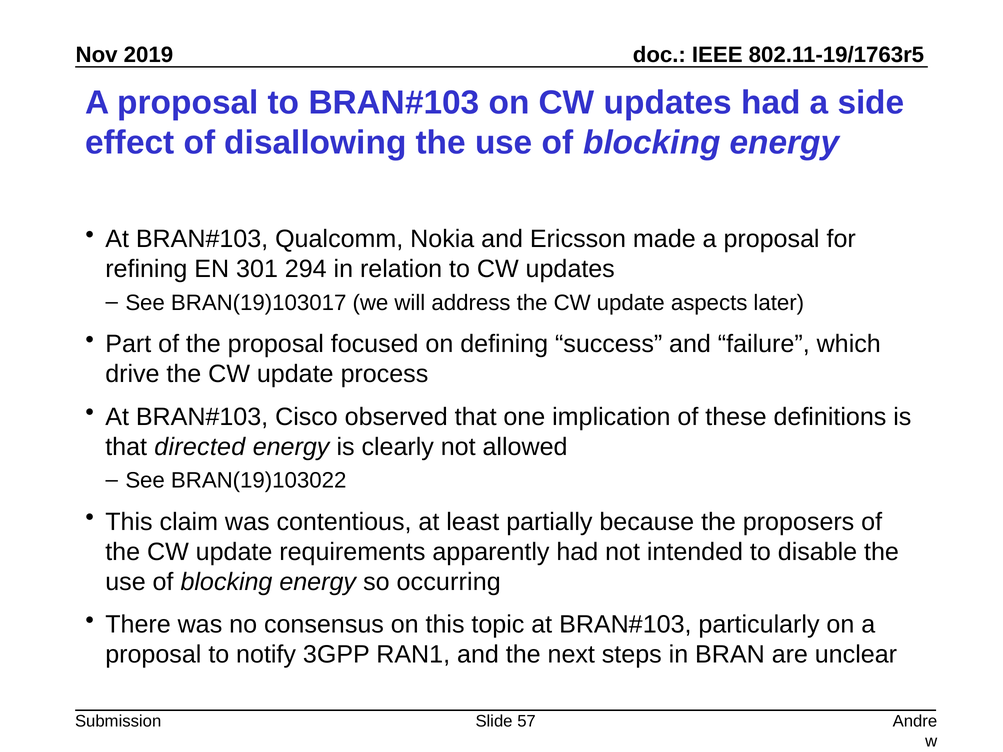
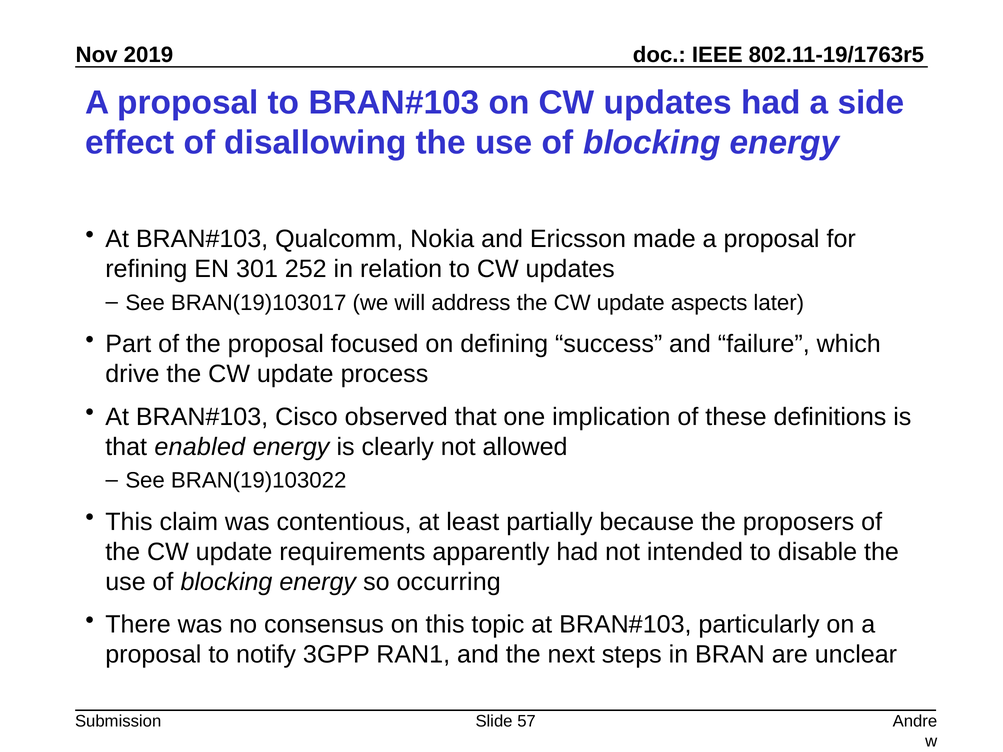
294: 294 -> 252 (306, 269)
directed: directed -> enabled (200, 447)
